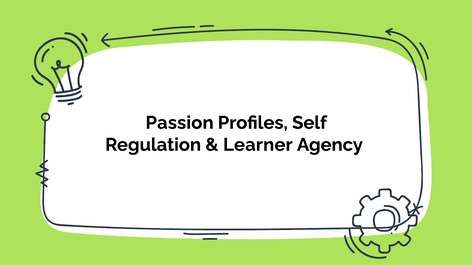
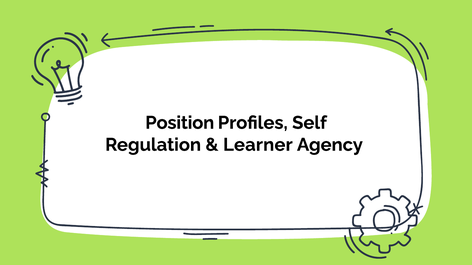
Passion: Passion -> Position (180, 123)
